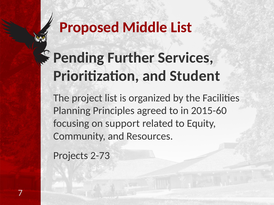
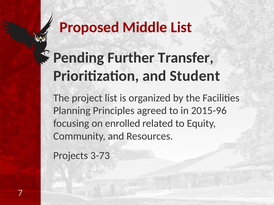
Services: Services -> Transfer (186, 58)
2015-60: 2015-60 -> 2015-96 (209, 111)
support: support -> enrolled (123, 124)
2-73: 2-73 -> 3-73 (100, 156)
